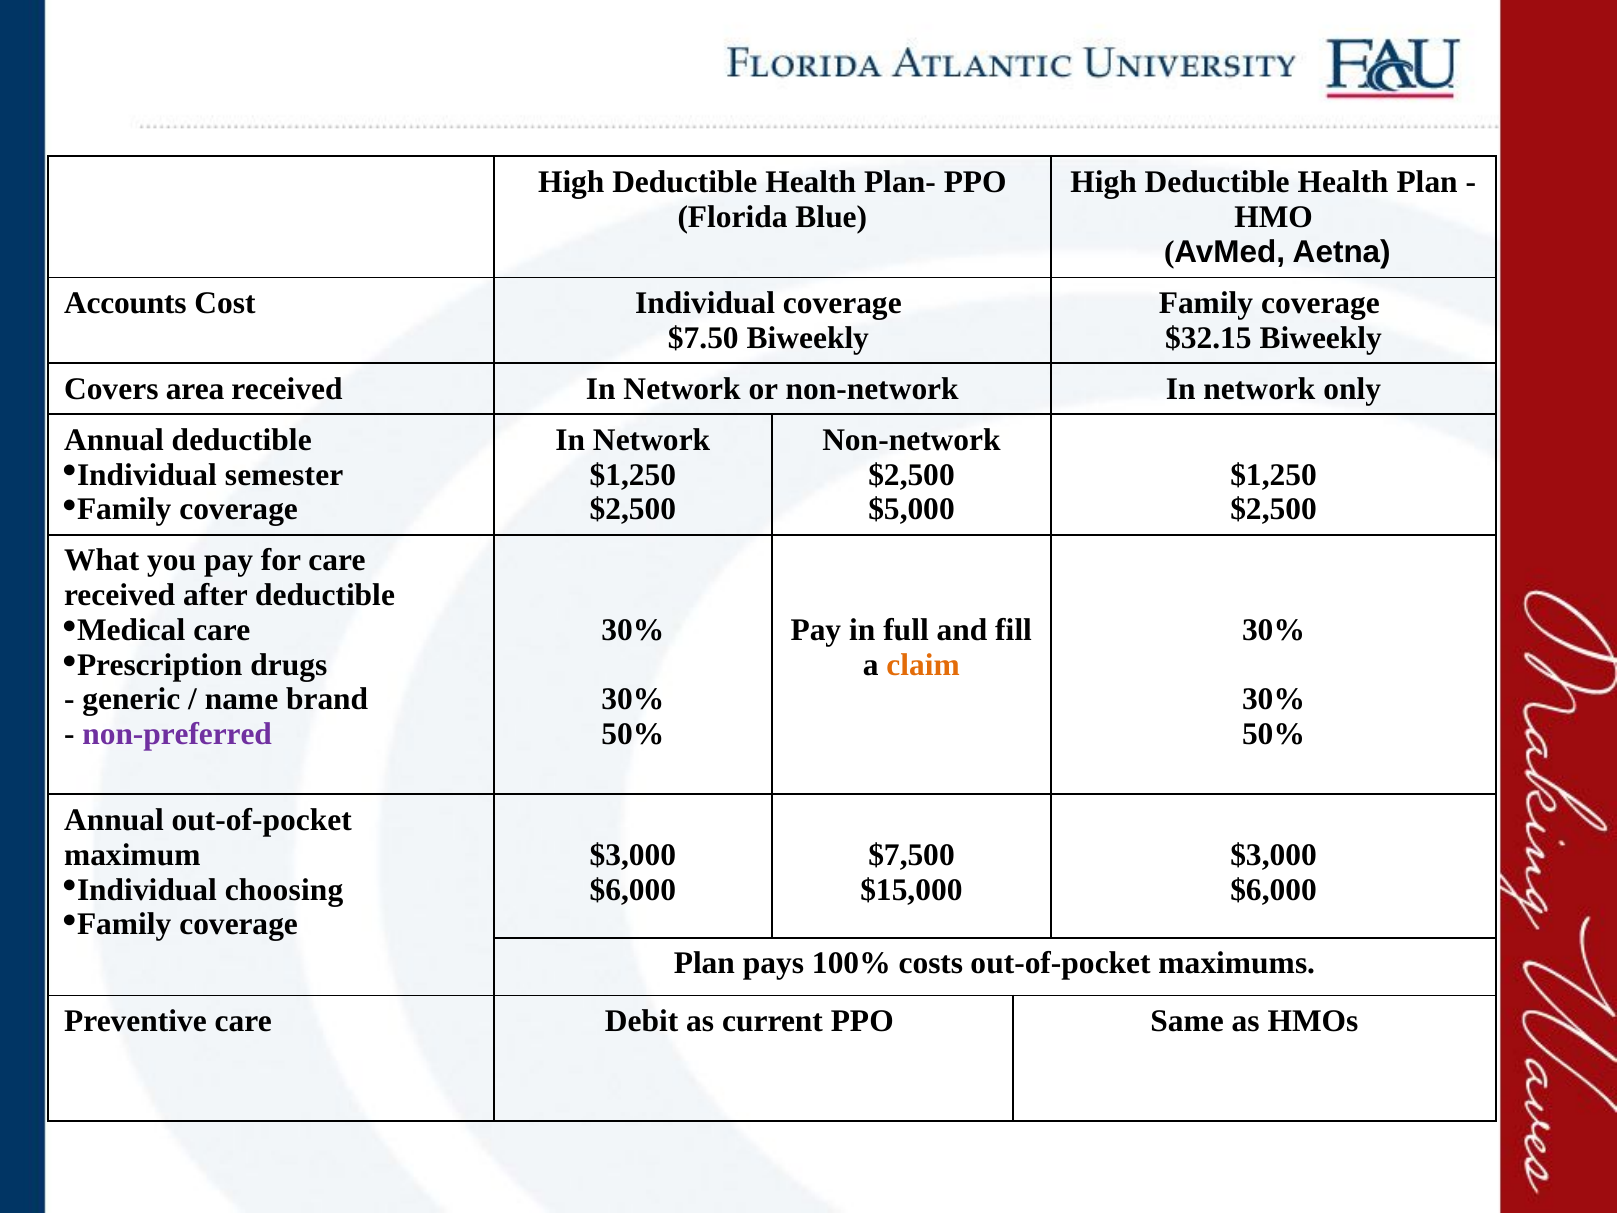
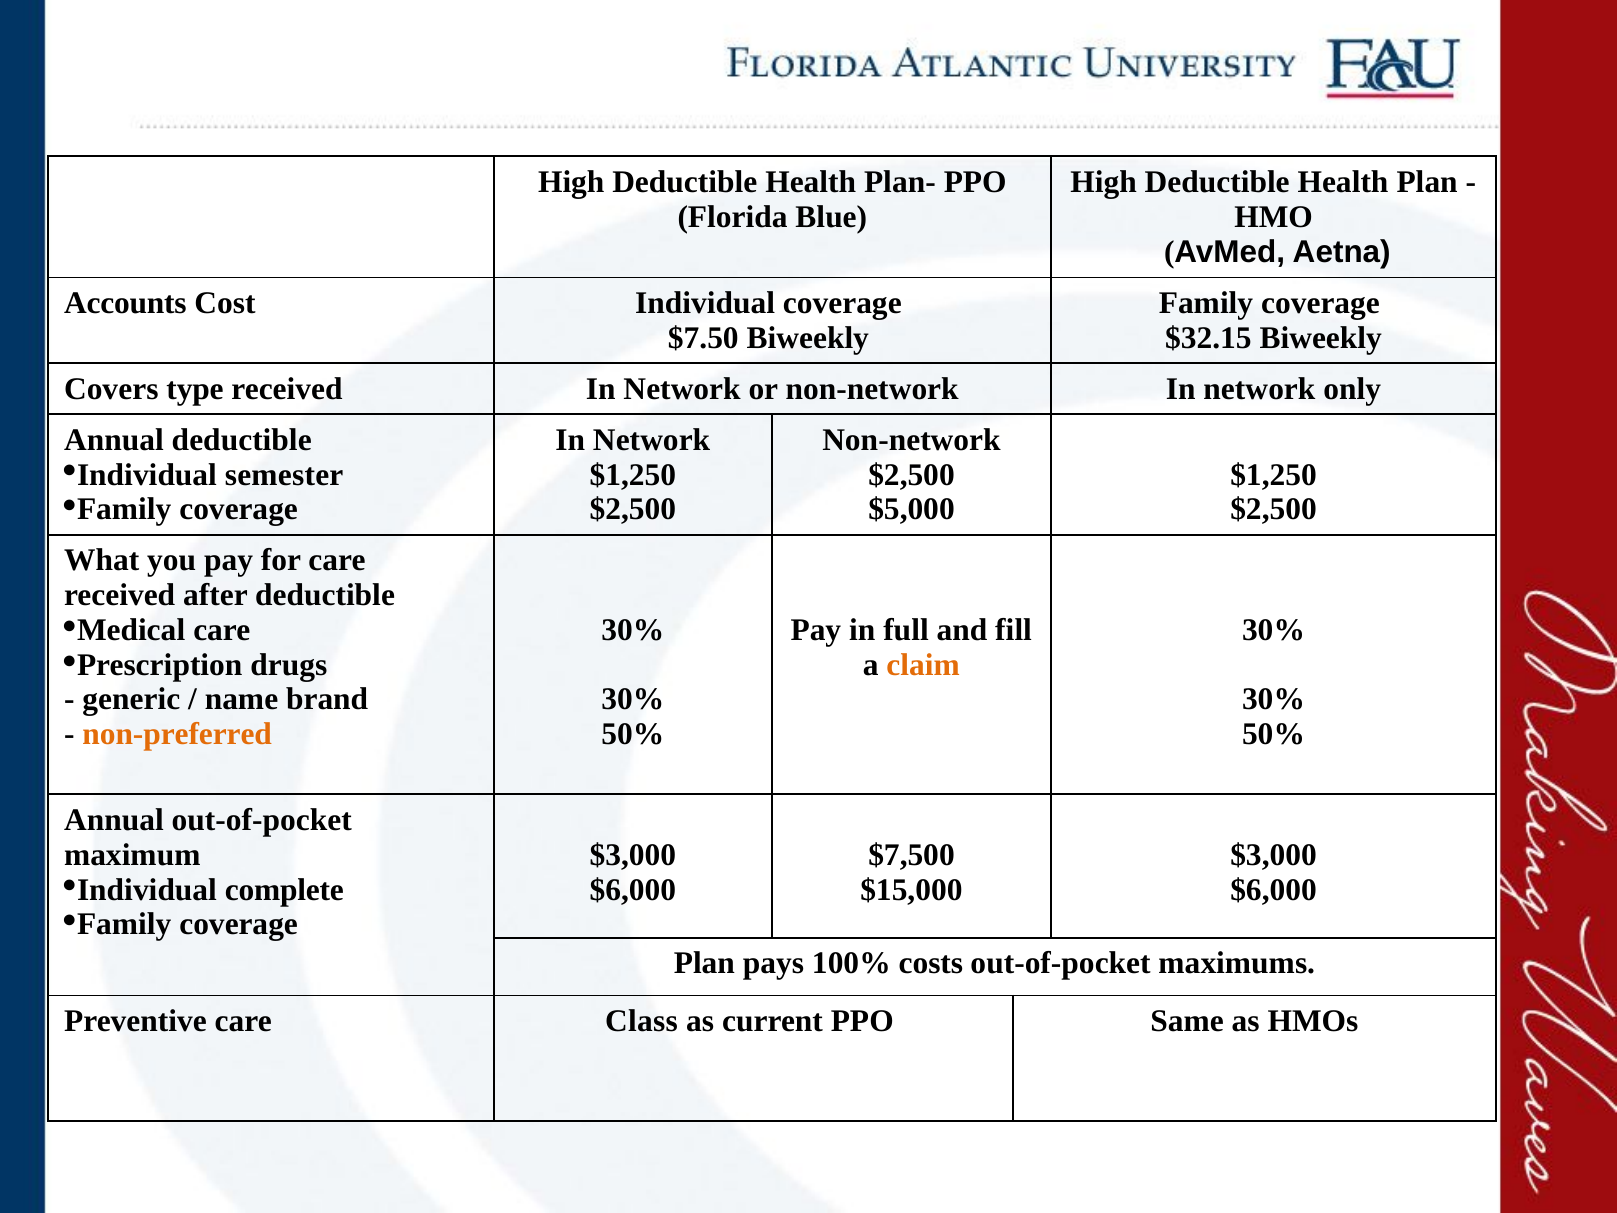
area: area -> type (195, 389)
non-preferred colour: purple -> orange (177, 734)
choosing: choosing -> complete (284, 889)
Debit: Debit -> Class (642, 1021)
